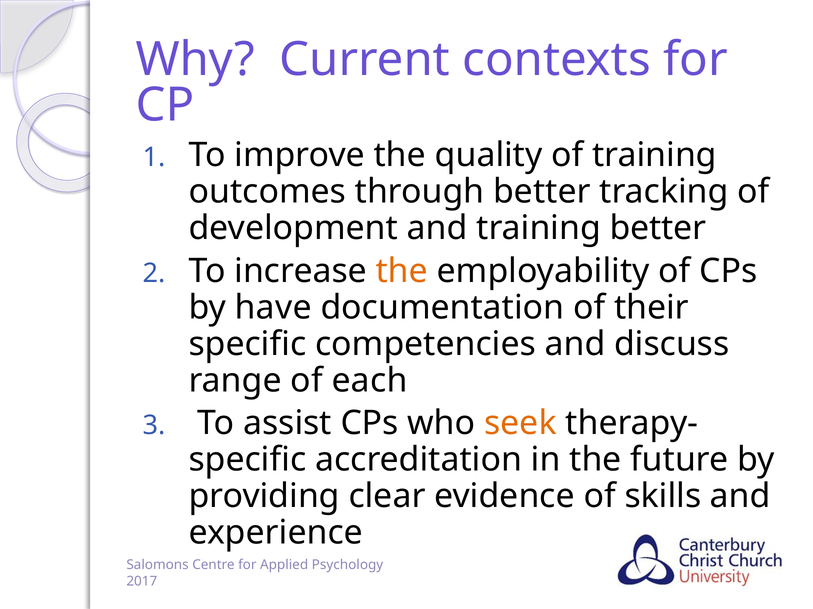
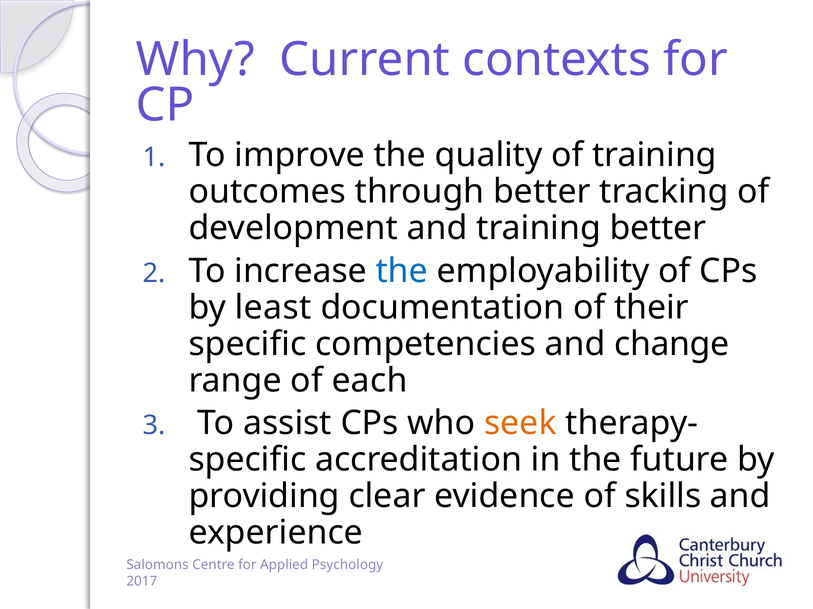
the colour: orange -> blue (402, 271)
have: have -> least (273, 308)
discuss: discuss -> change (672, 344)
